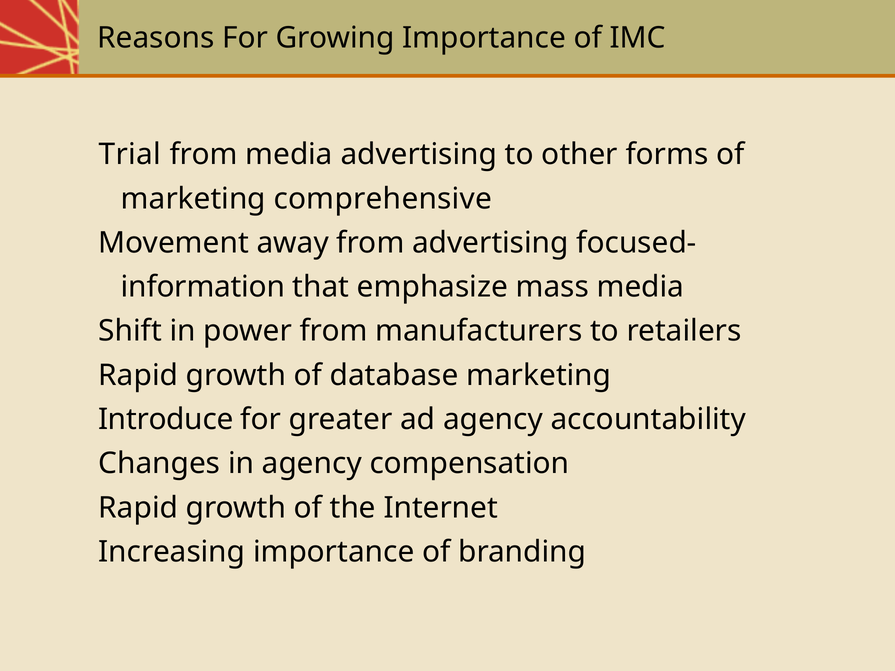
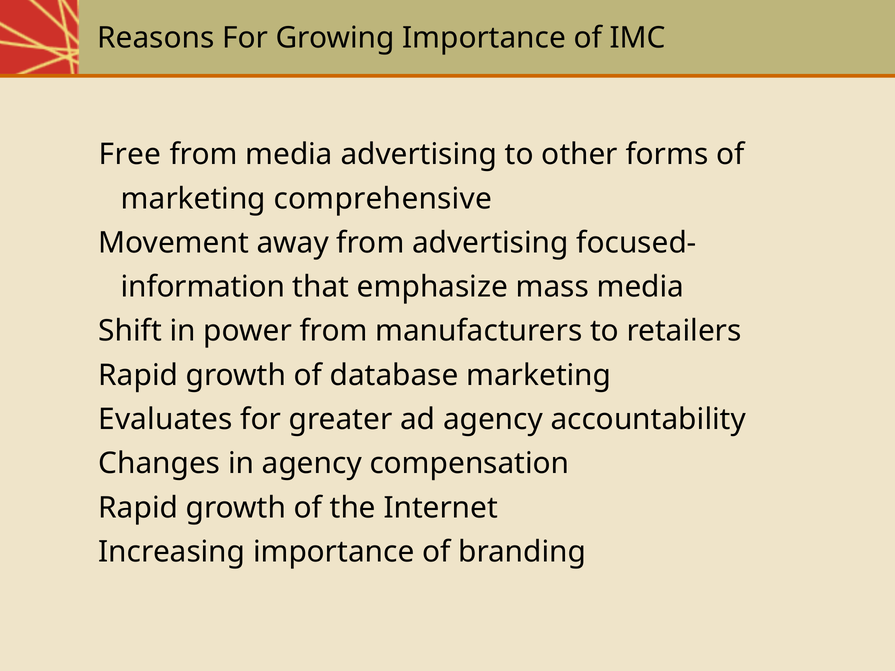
Trial: Trial -> Free (130, 155)
Introduce: Introduce -> Evaluates (166, 420)
